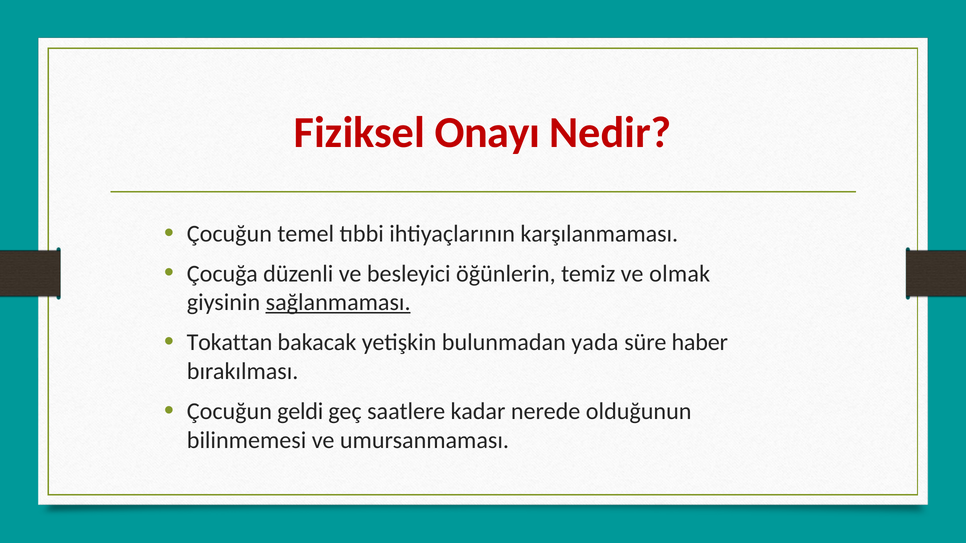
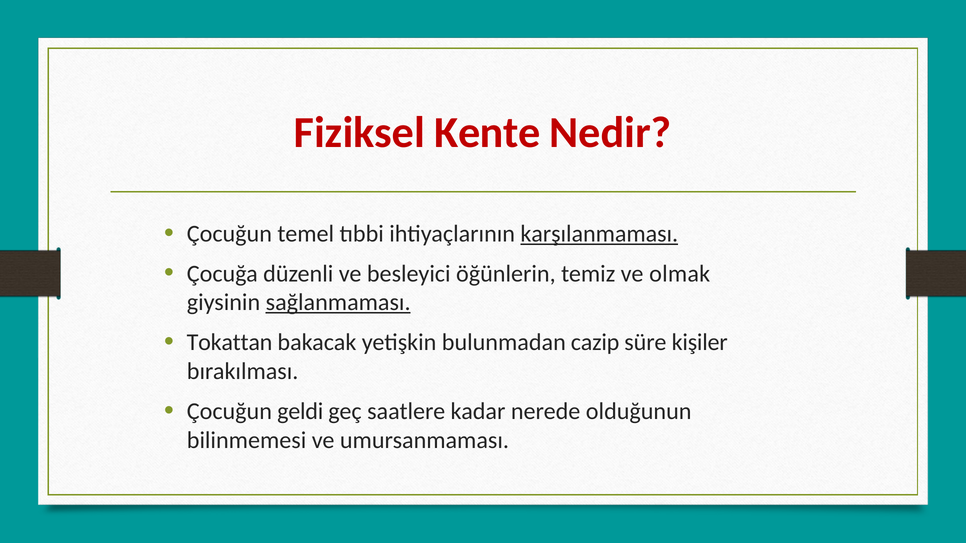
Onayı: Onayı -> Kente (487, 133)
karşılanmaması underline: none -> present (599, 234)
yada: yada -> cazip (595, 343)
haber: haber -> kişiler (700, 343)
